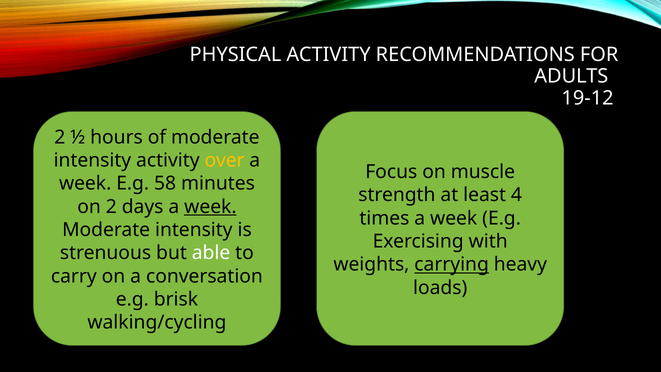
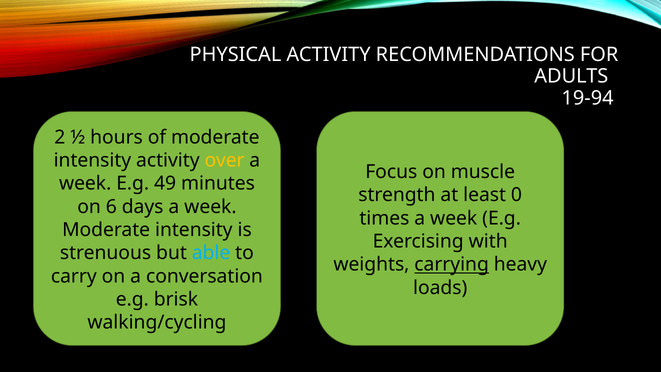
19-12: 19-12 -> 19-94 (588, 98)
58: 58 -> 49 (165, 183)
4: 4 -> 0 (516, 195)
on 2: 2 -> 6 (111, 207)
week underline: present -> none (210, 207)
able colour: white -> light blue (211, 253)
